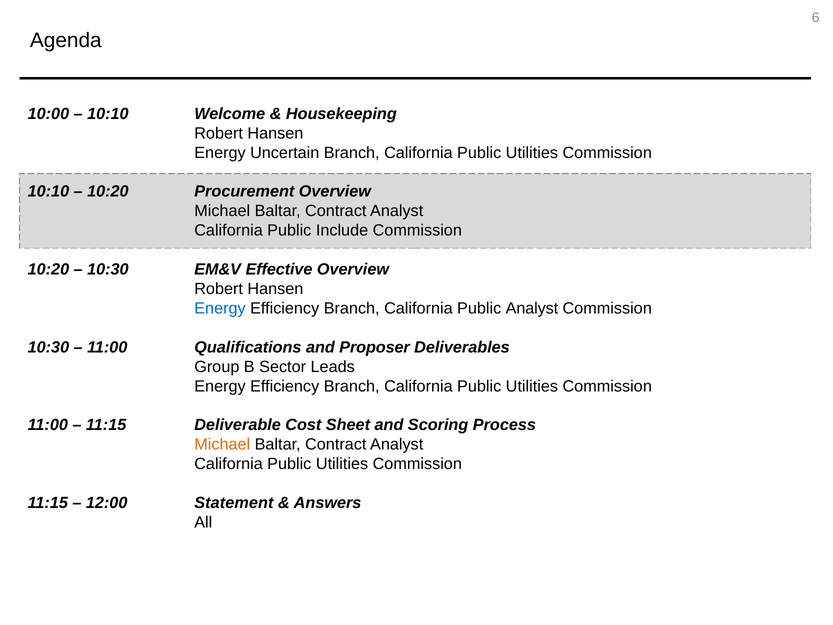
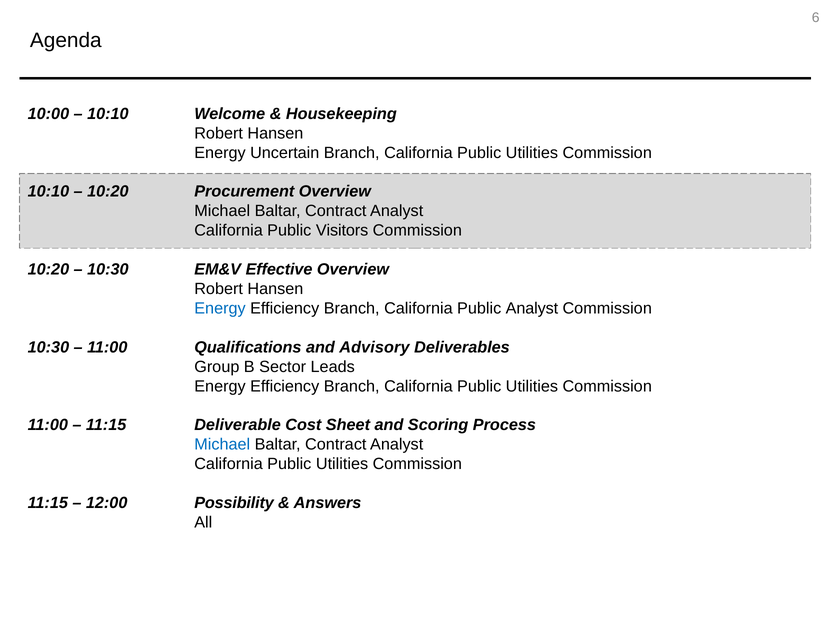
Include: Include -> Visitors (342, 230)
Proposer: Proposer -> Advisory (374, 347)
Michael colour: orange -> blue (222, 444)
Statement: Statement -> Possibility (234, 503)
